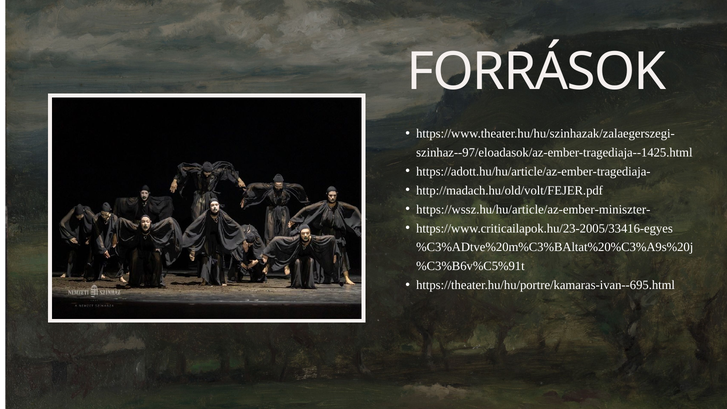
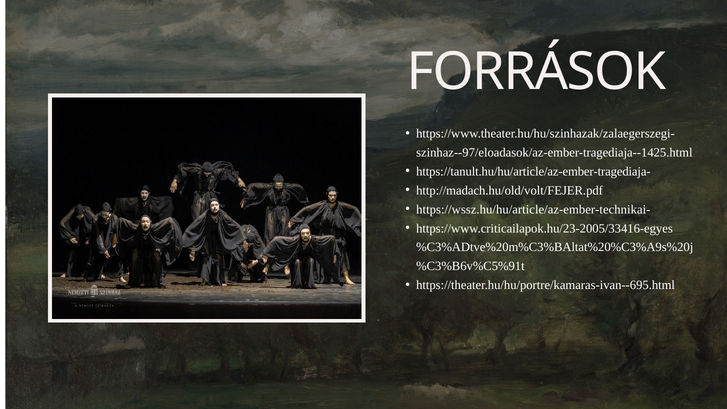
https://adott.hu/hu/article/az-ember-tragediaja-: https://adott.hu/hu/article/az-ember-tragediaja- -> https://tanult.hu/hu/article/az-ember-tragediaja- (533, 172)
https://wssz.hu/hu/article/az-ember-miniszter-: https://wssz.hu/hu/article/az-ember-miniszter- -> https://wssz.hu/hu/article/az-ember-technikai- (533, 209)
